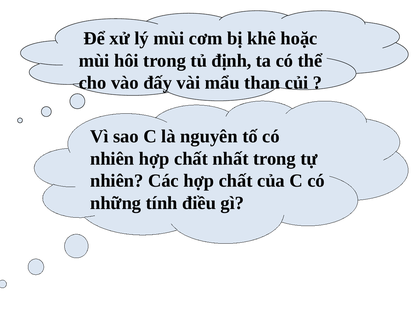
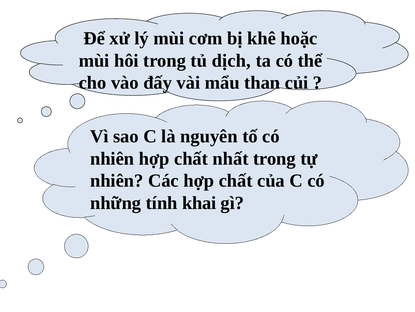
định: định -> dịch (231, 60)
điều: điều -> khai (199, 203)
